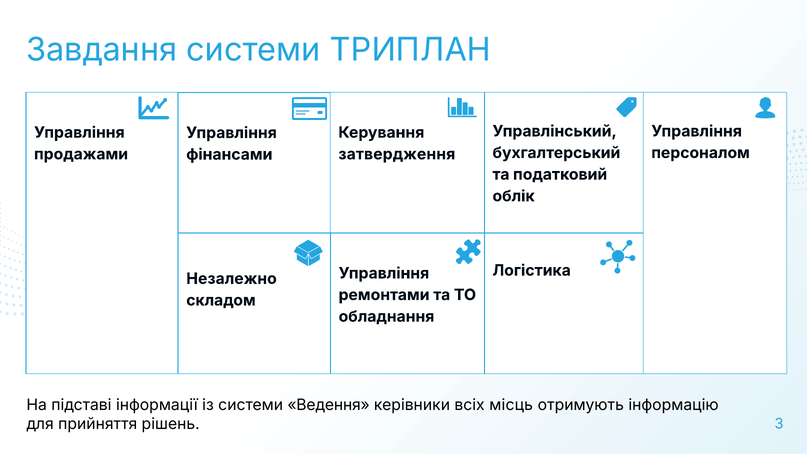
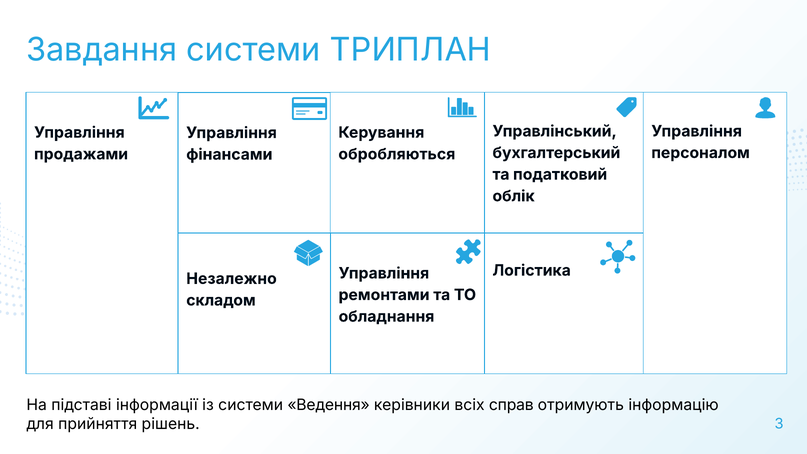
затвердження: затвердження -> обробляються (397, 154)
місць: місць -> справ (511, 405)
